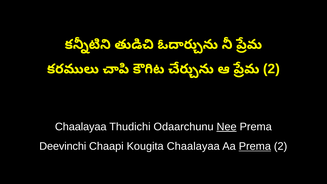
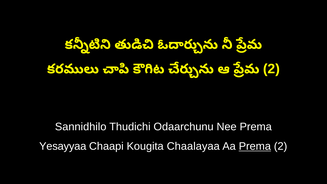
Chaalayaa: Chaalayaa -> Sannidhilo (81, 127)
Nee underline: present -> none (227, 127)
Deevinchi: Deevinchi -> Yesayyaa (63, 146)
